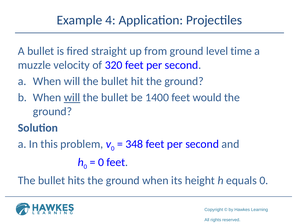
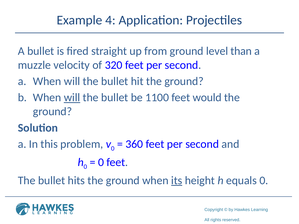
time: time -> than (241, 51)
1400: 1400 -> 1100 (157, 98)
348: 348 -> 360 (134, 144)
its underline: none -> present (177, 181)
